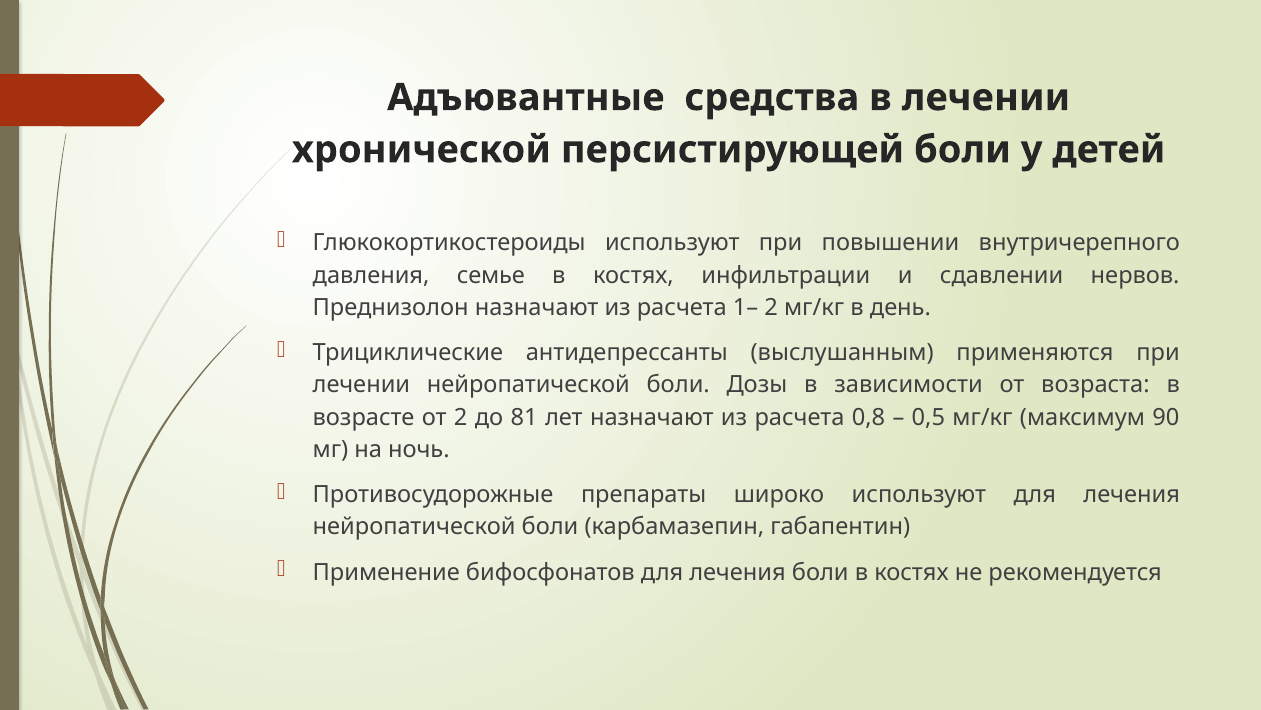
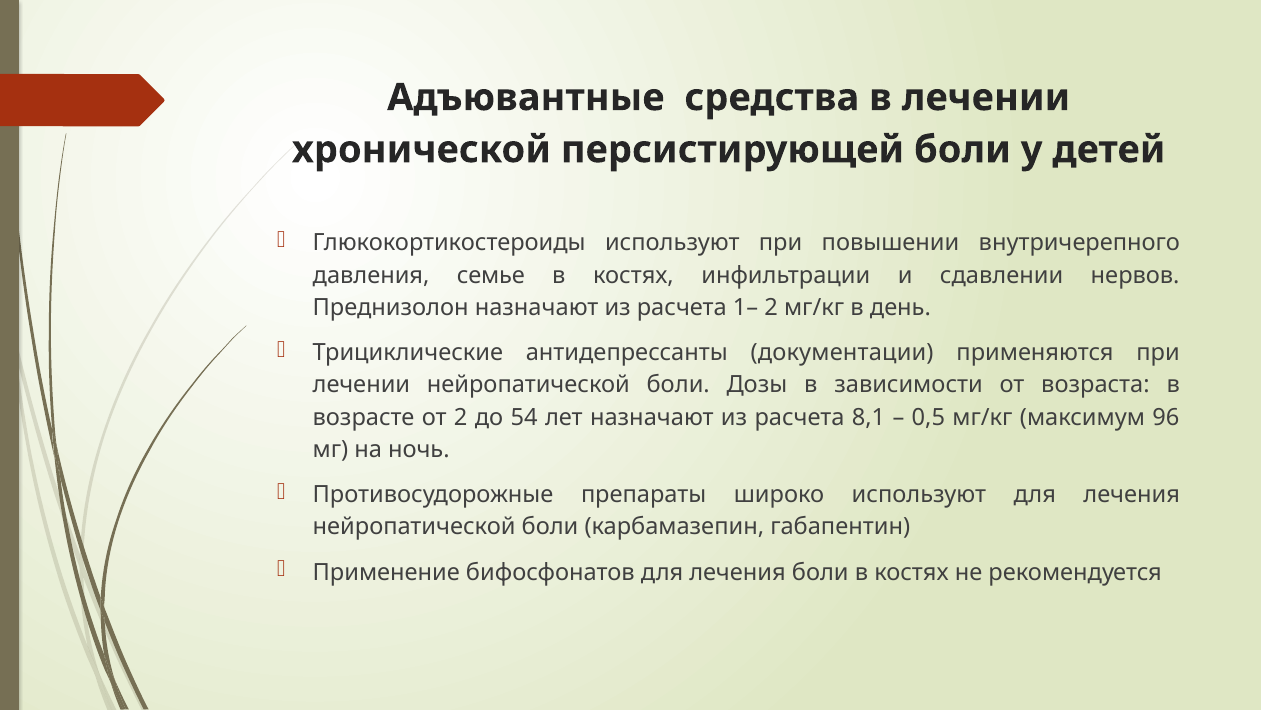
выслушанным: выслушанным -> документации (842, 352)
81: 81 -> 54 (524, 417)
0,8: 0,8 -> 8,1 (869, 417)
90: 90 -> 96 (1166, 417)
